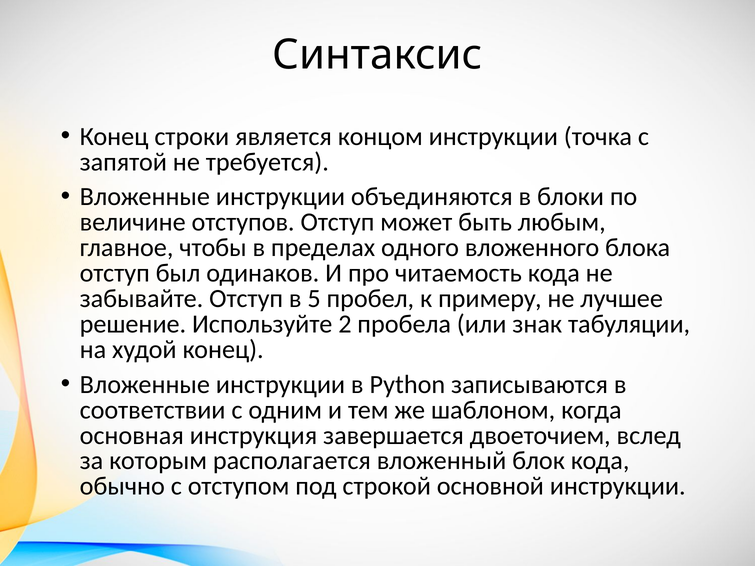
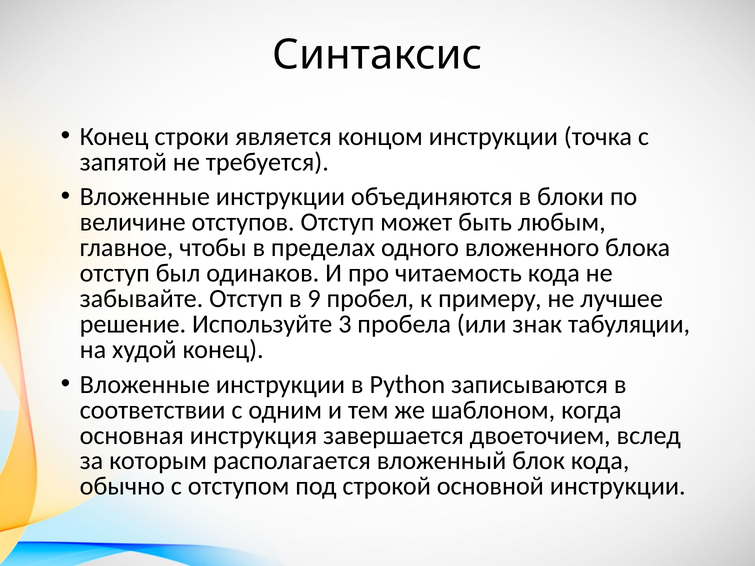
5: 5 -> 9 (314, 299)
2: 2 -> 3 (345, 324)
